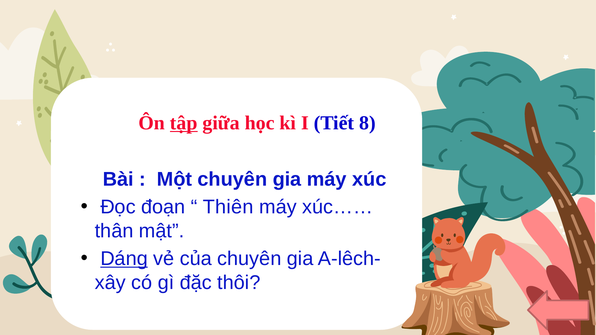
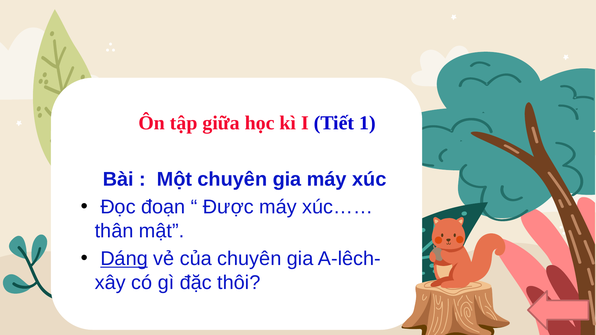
tập underline: present -> none (184, 123)
8: 8 -> 1 (367, 123)
Thiên: Thiên -> Được (228, 207)
